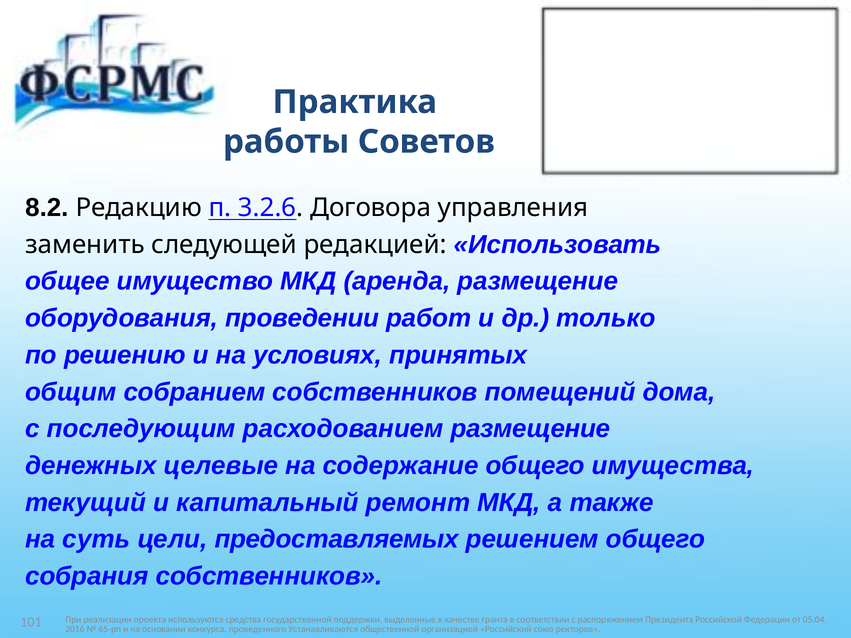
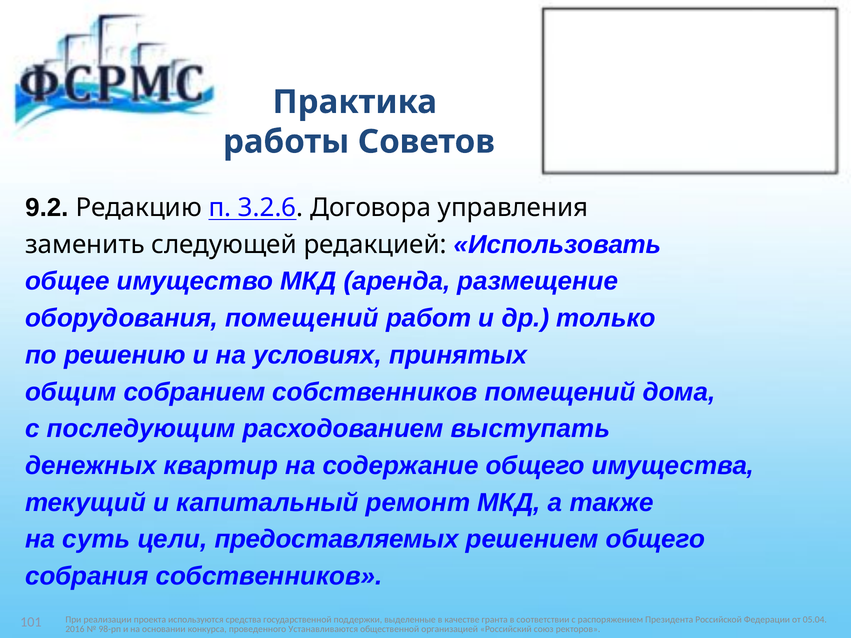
8.2: 8.2 -> 9.2 (47, 208)
оборудования проведении: проведении -> помещений (302, 318)
расходованием размещение: размещение -> выступать (530, 429)
целевые: целевые -> квартир (221, 466)
65-рп: 65-рп -> 98-рп (110, 630)
